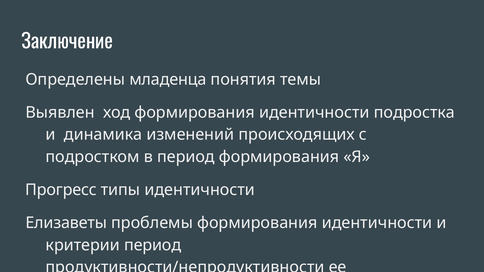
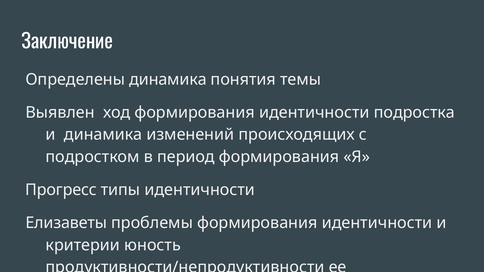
Определены младенца: младенца -> динамика (168, 80)
критерии период: период -> юность (153, 245)
